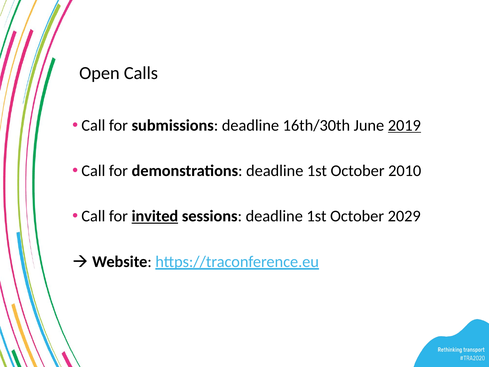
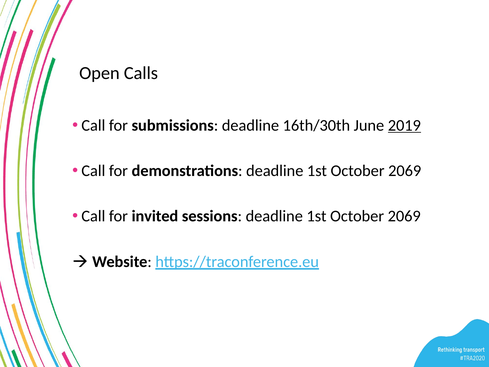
2010: 2010 -> 2069 (405, 171)
invited underline: present -> none (155, 216)
2029: 2029 -> 2069 (404, 216)
